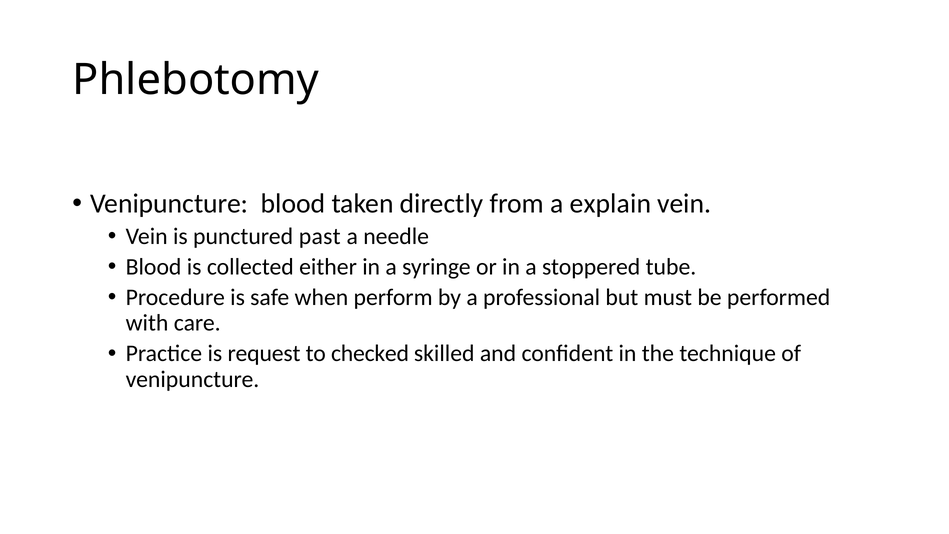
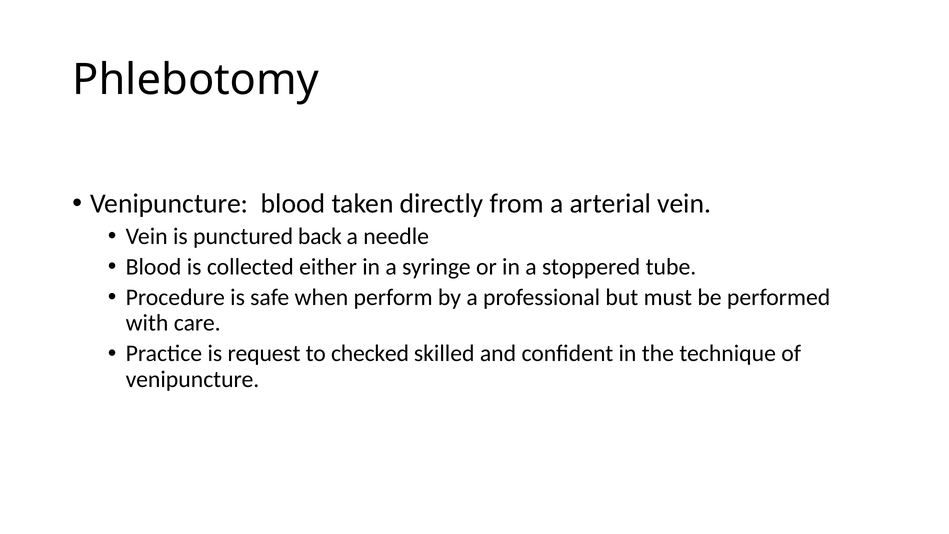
explain: explain -> arterial (610, 204)
past: past -> back (320, 236)
